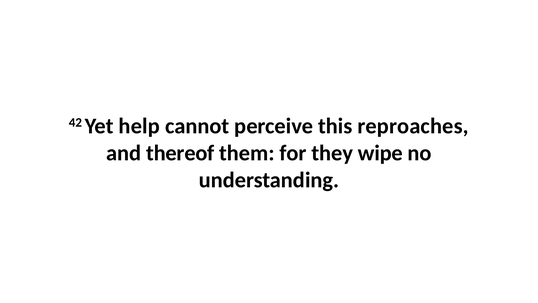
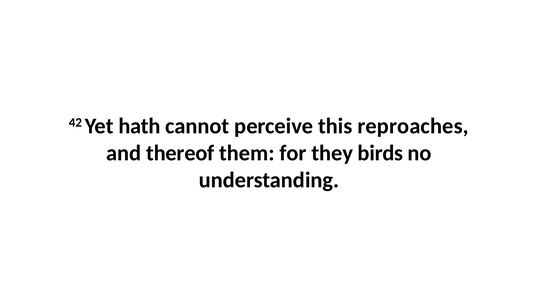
help: help -> hath (139, 126)
wipe: wipe -> birds (380, 153)
